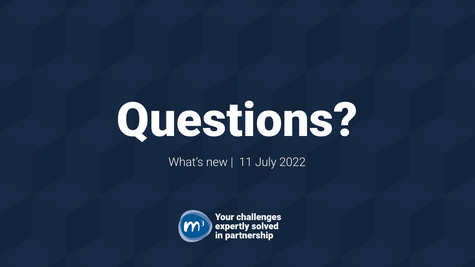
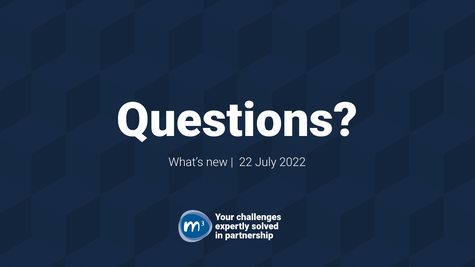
11: 11 -> 22 (246, 162)
